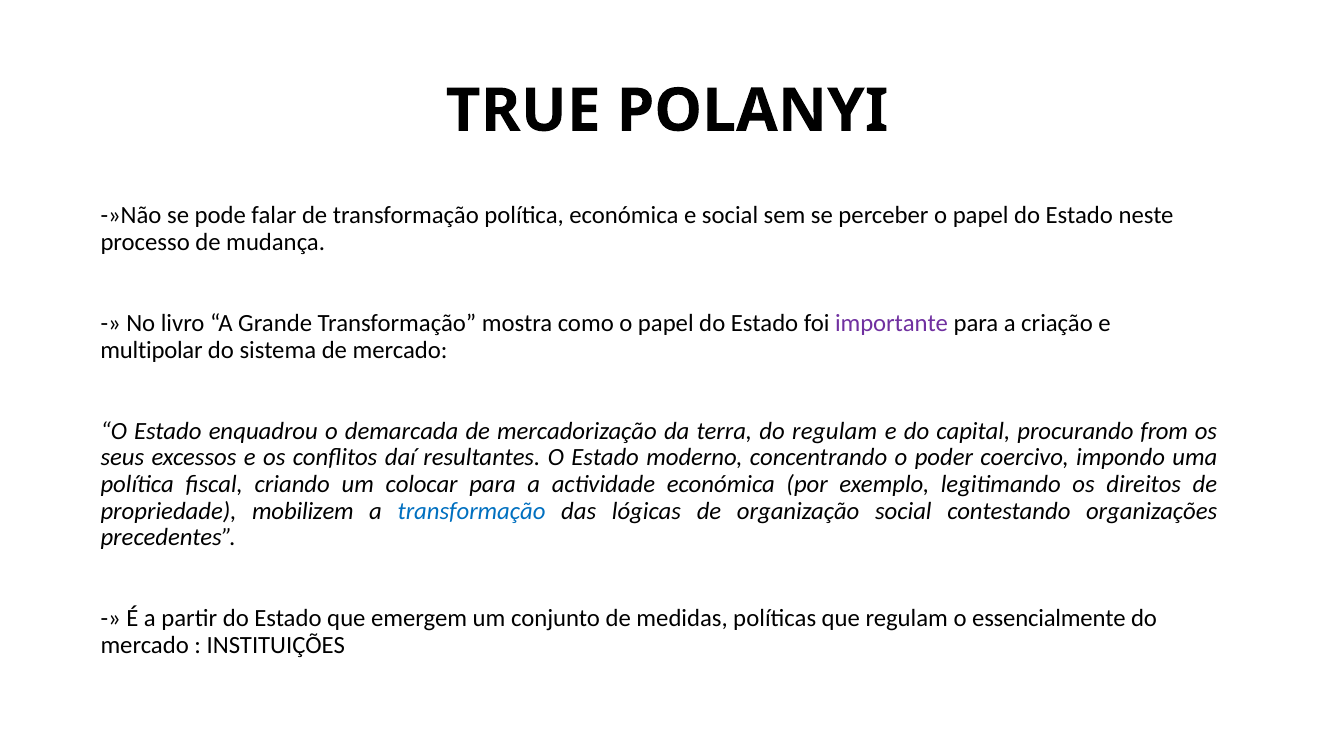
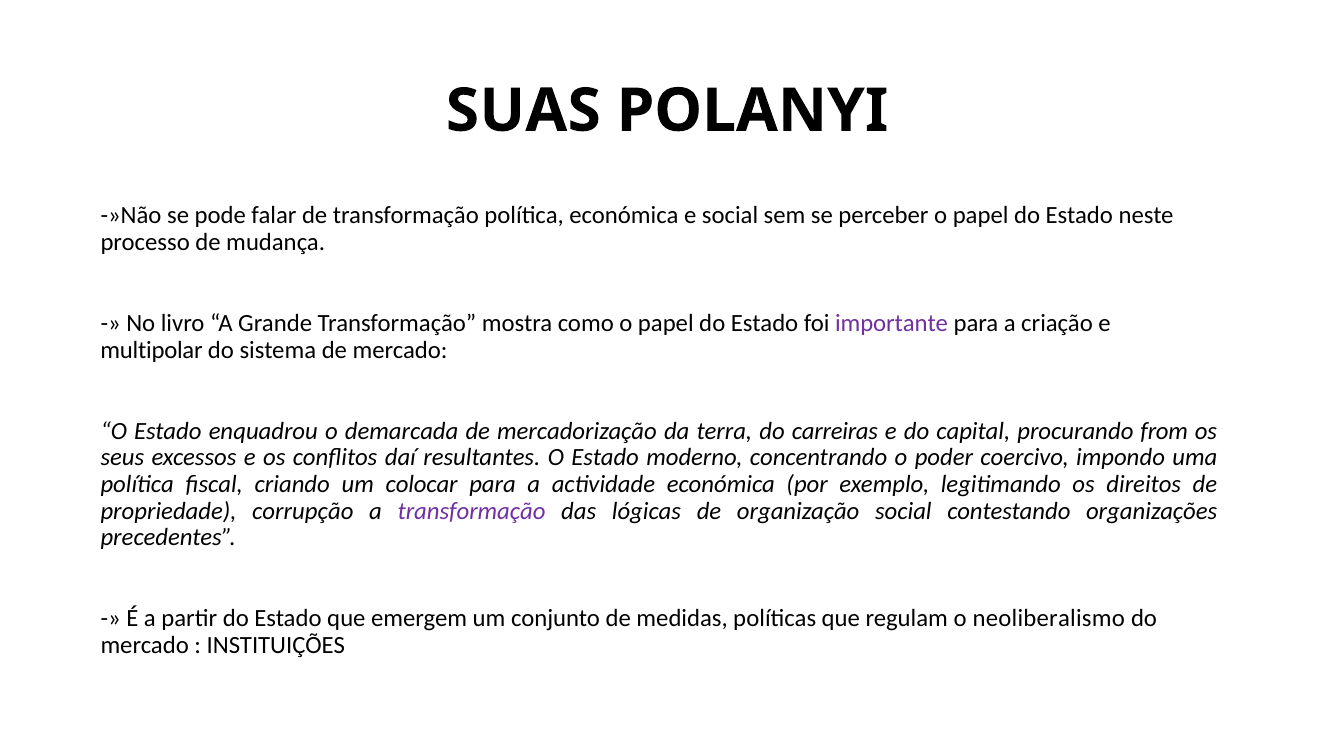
TRUE: TRUE -> SUAS (523, 111)
do regulam: regulam -> carreiras (835, 431)
mobilizem: mobilizem -> corrupção (303, 511)
transformação colour: blue -> purple (472, 511)
essencialmente: essencialmente -> neoliberalismo (1049, 619)
